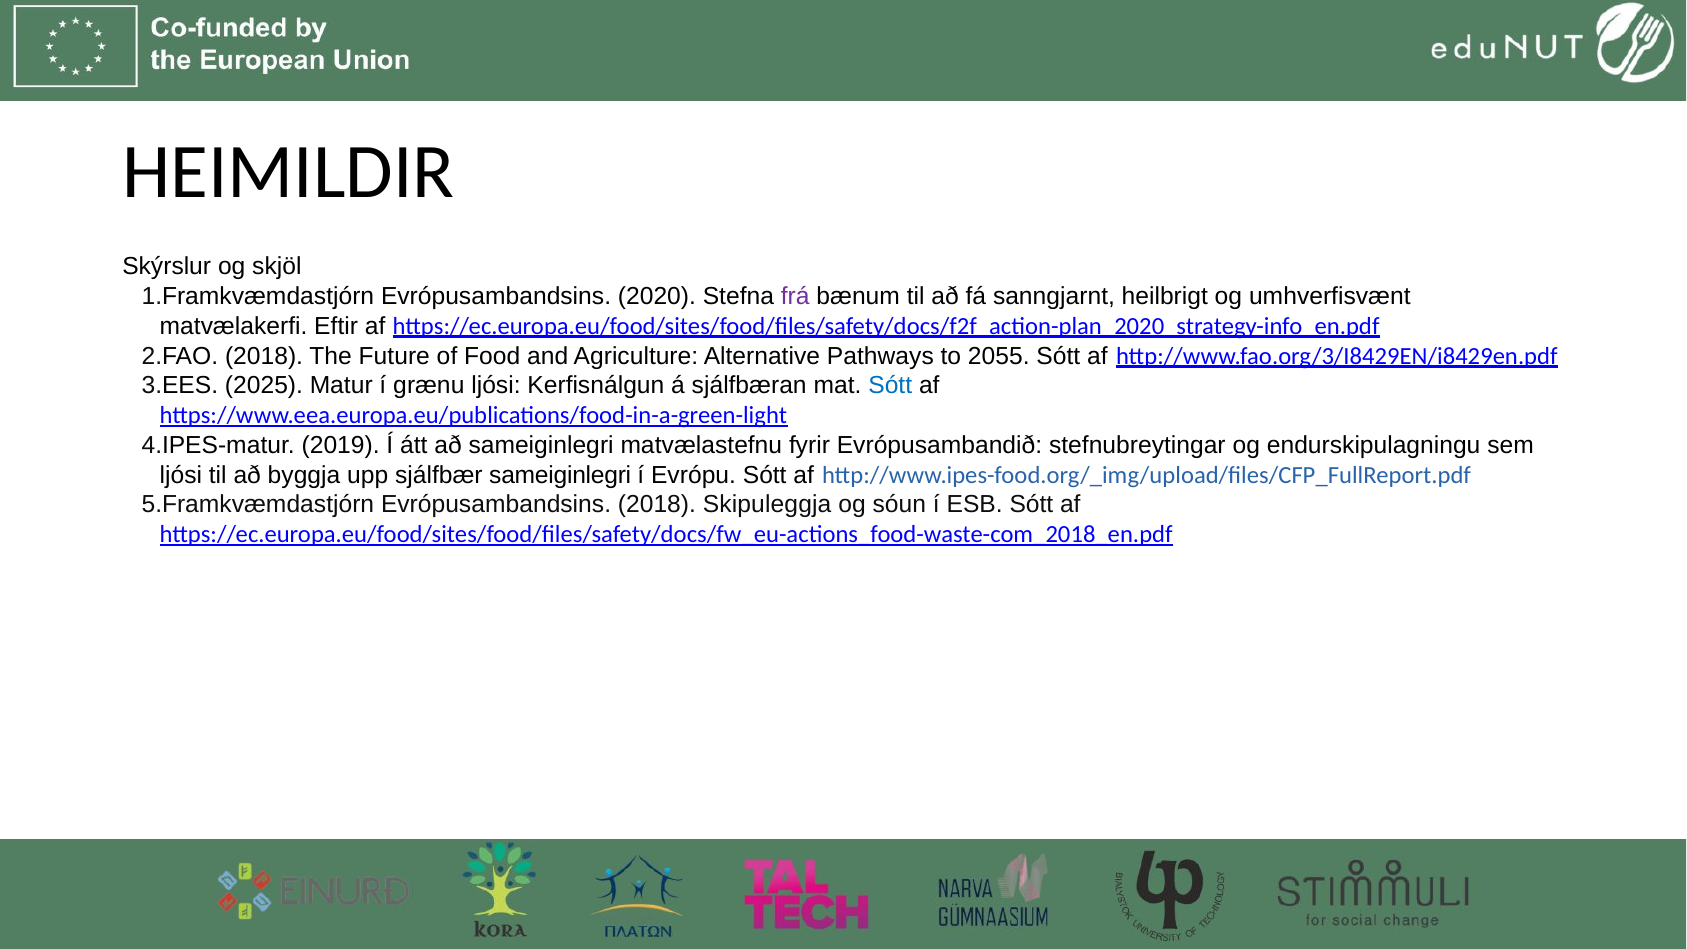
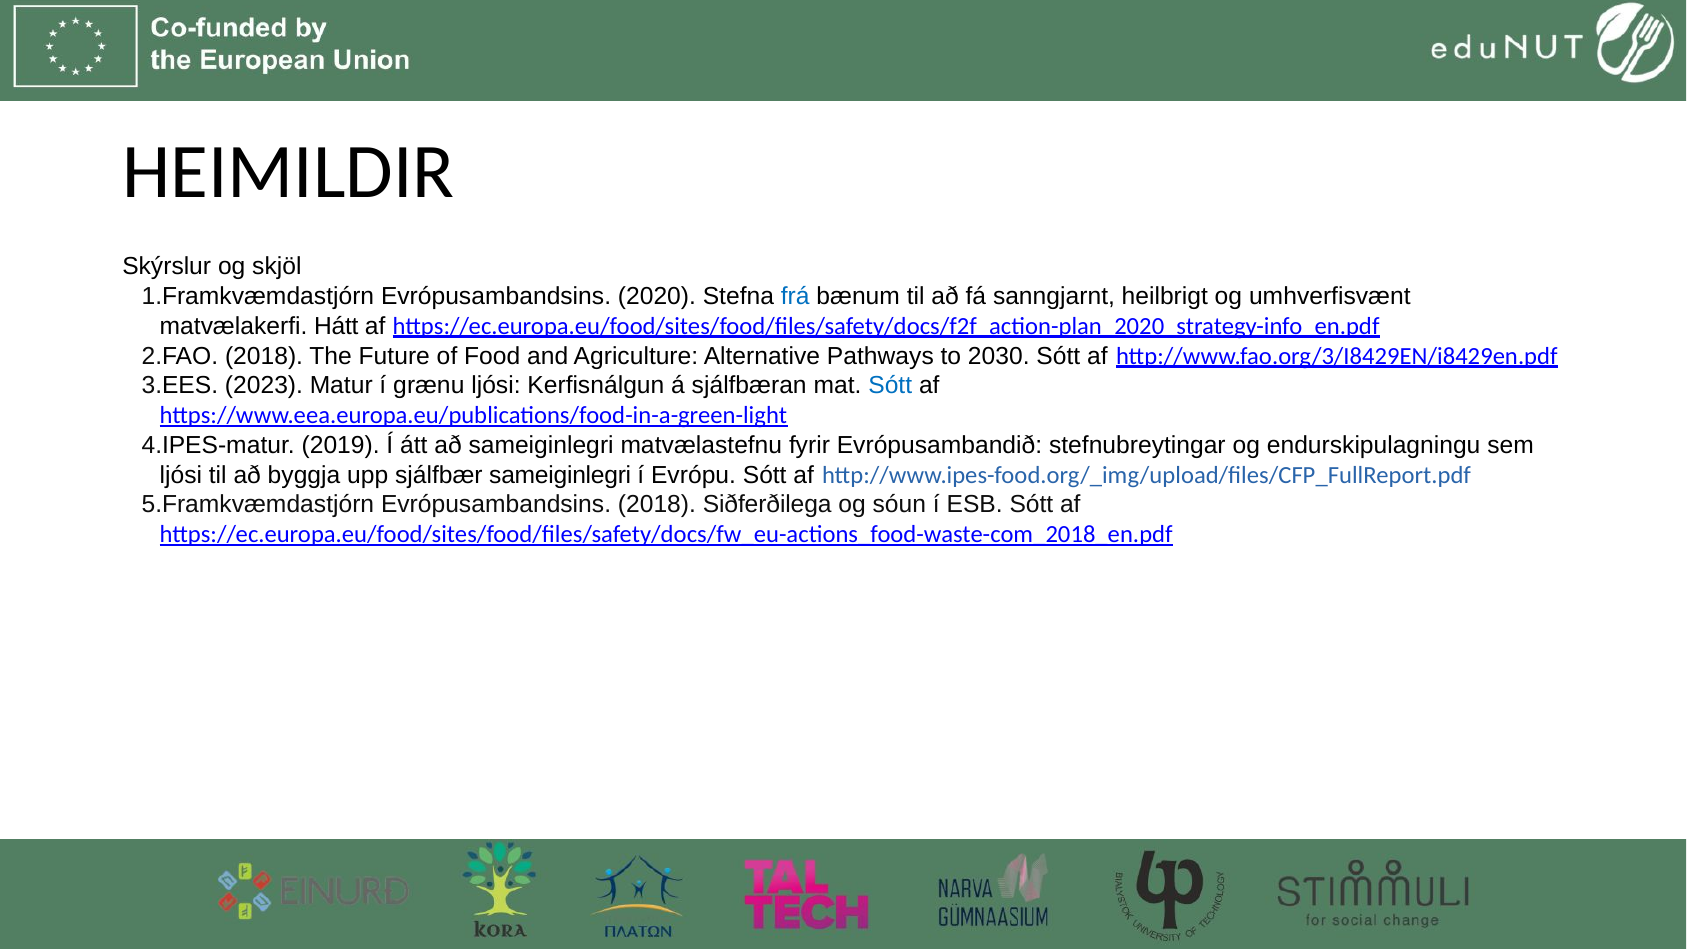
frá colour: purple -> blue (795, 296)
Eftir: Eftir -> Hátt (336, 326)
2055: 2055 -> 2030 (999, 356)
2025: 2025 -> 2023 (264, 386)
Skipuleggja: Skipuleggja -> Siðferðilega (767, 504)
